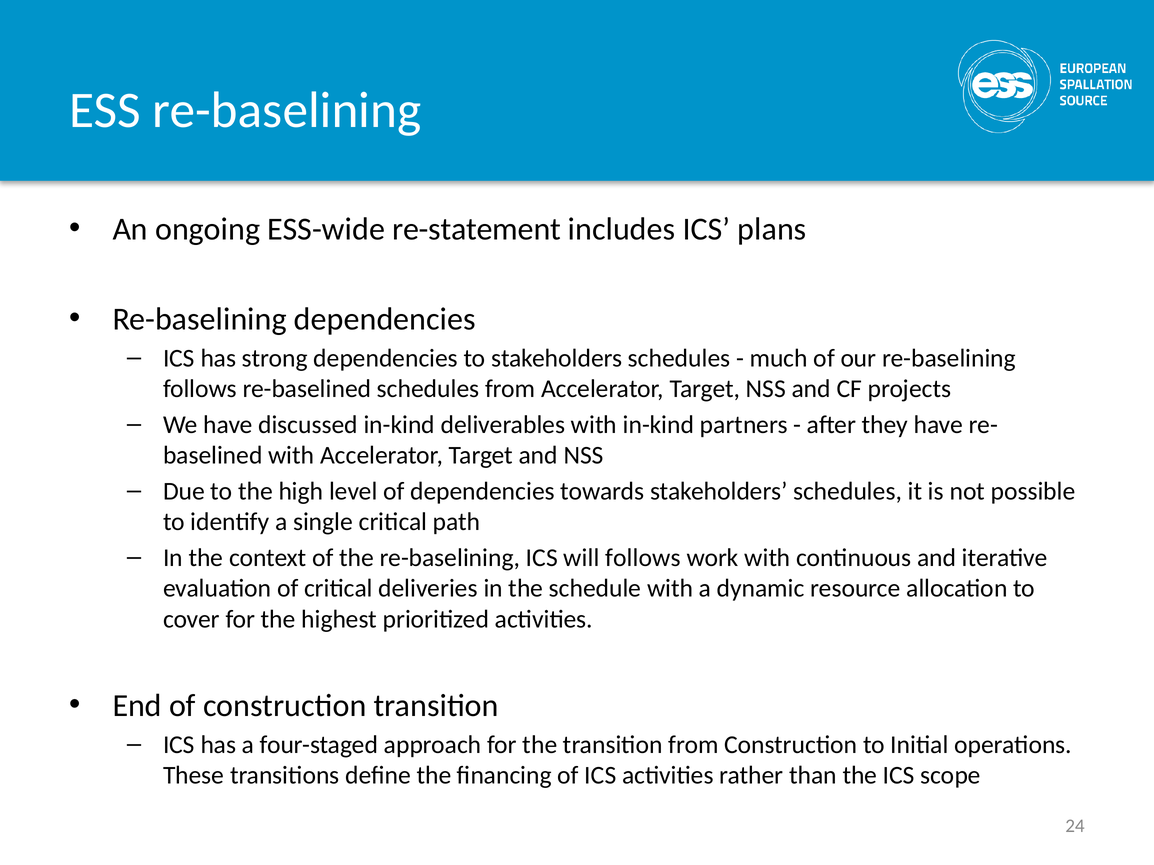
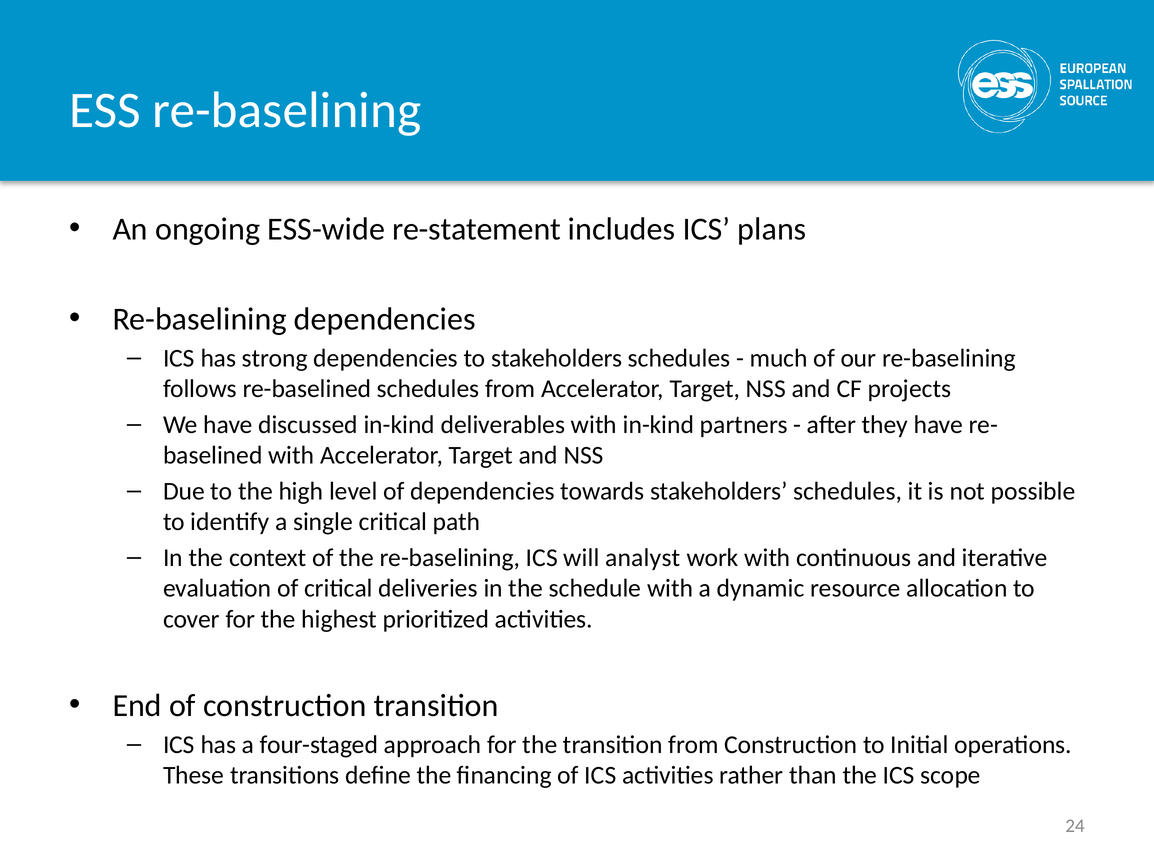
will follows: follows -> analyst (643, 558)
